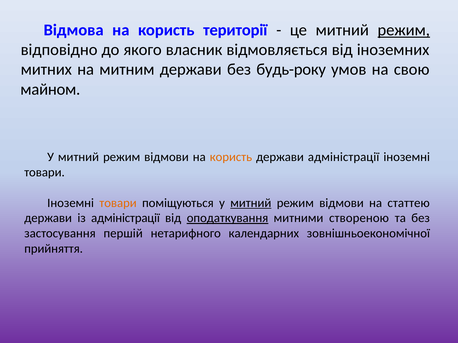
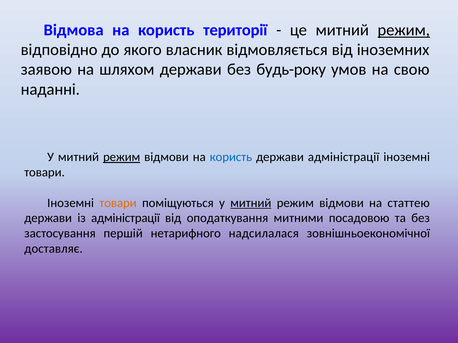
митних: митних -> заявою (46, 70)
митним: митним -> шляхом (127, 70)
майном: майном -> наданні (50, 89)
режим underline: none -> present (122, 157)
користь colour: orange -> blue (231, 157)
оподаткування underline: present -> none (228, 218)
створеною: створеною -> посадовою (359, 218)
календарних: календарних -> надсилалася (264, 234)
прийняття: прийняття -> доставляє (54, 249)
